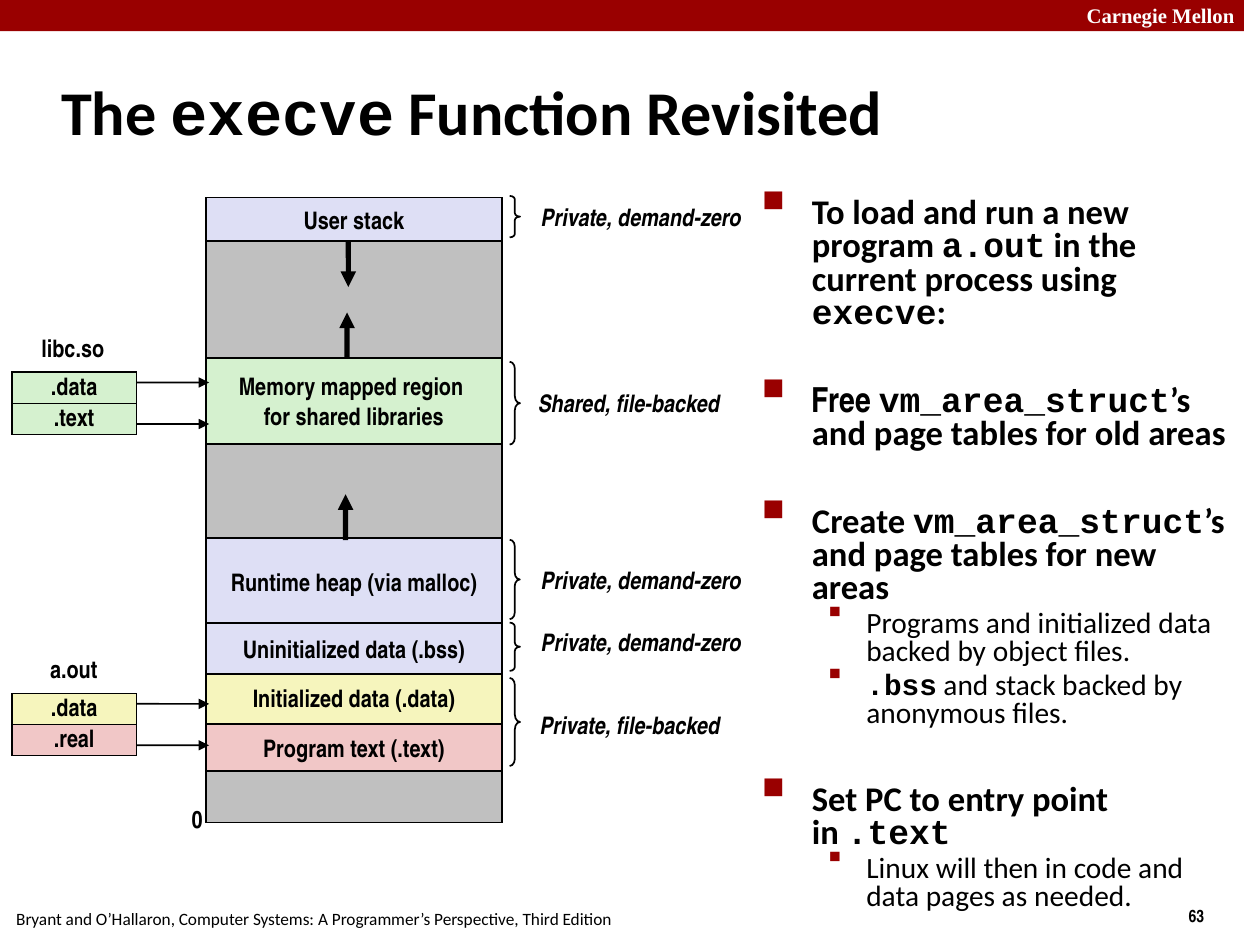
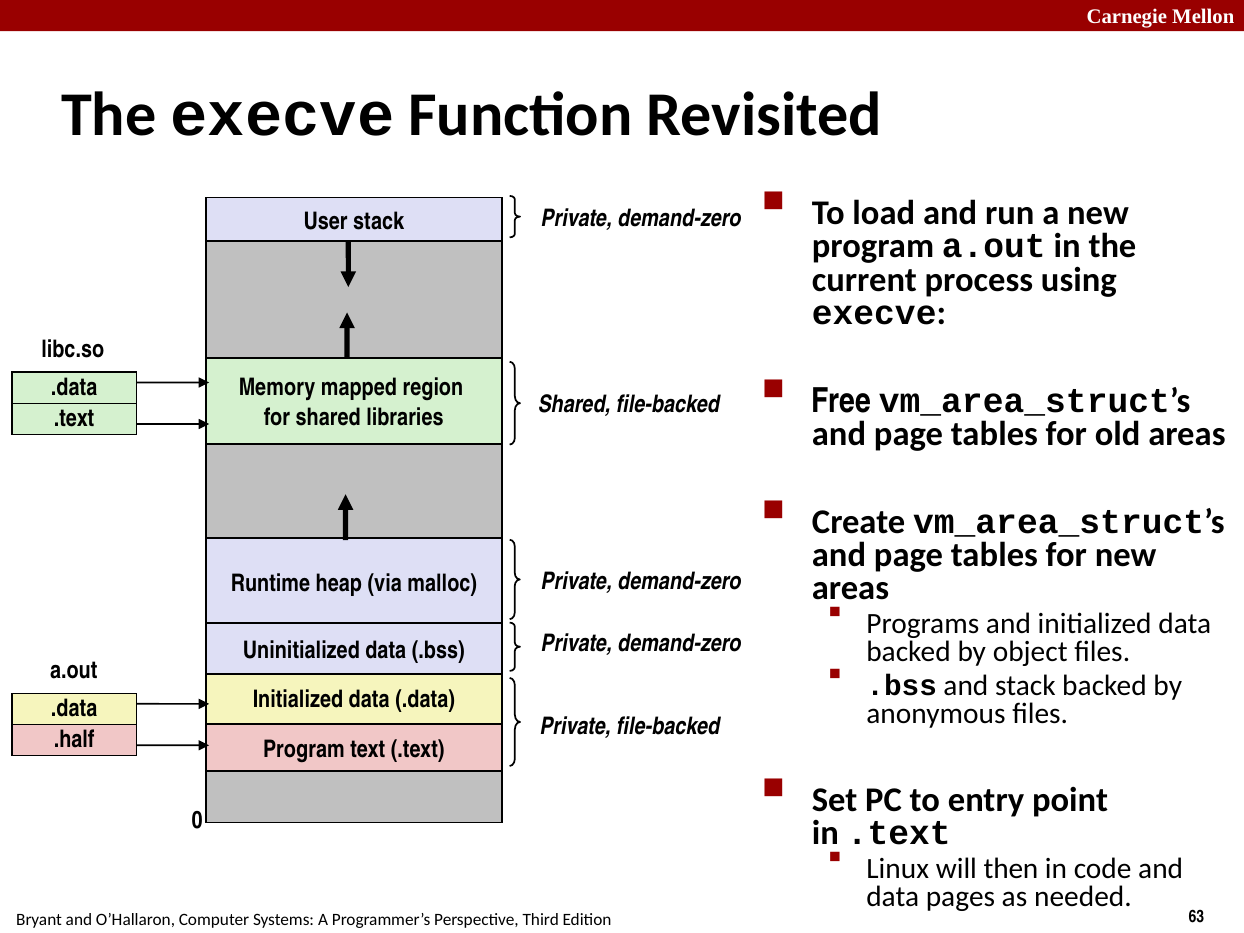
.real: .real -> .half (74, 740)
